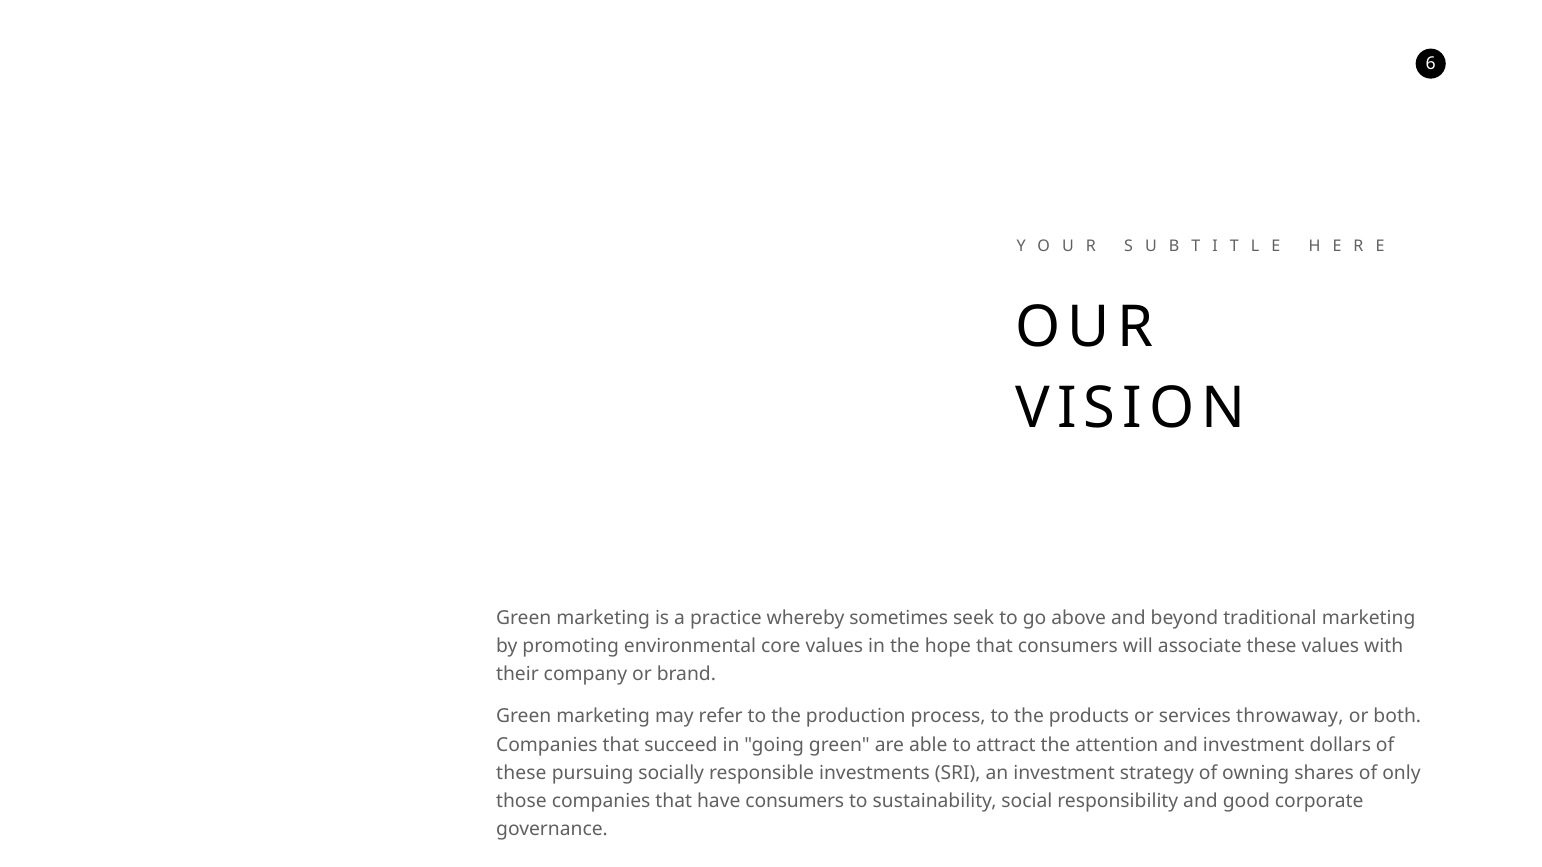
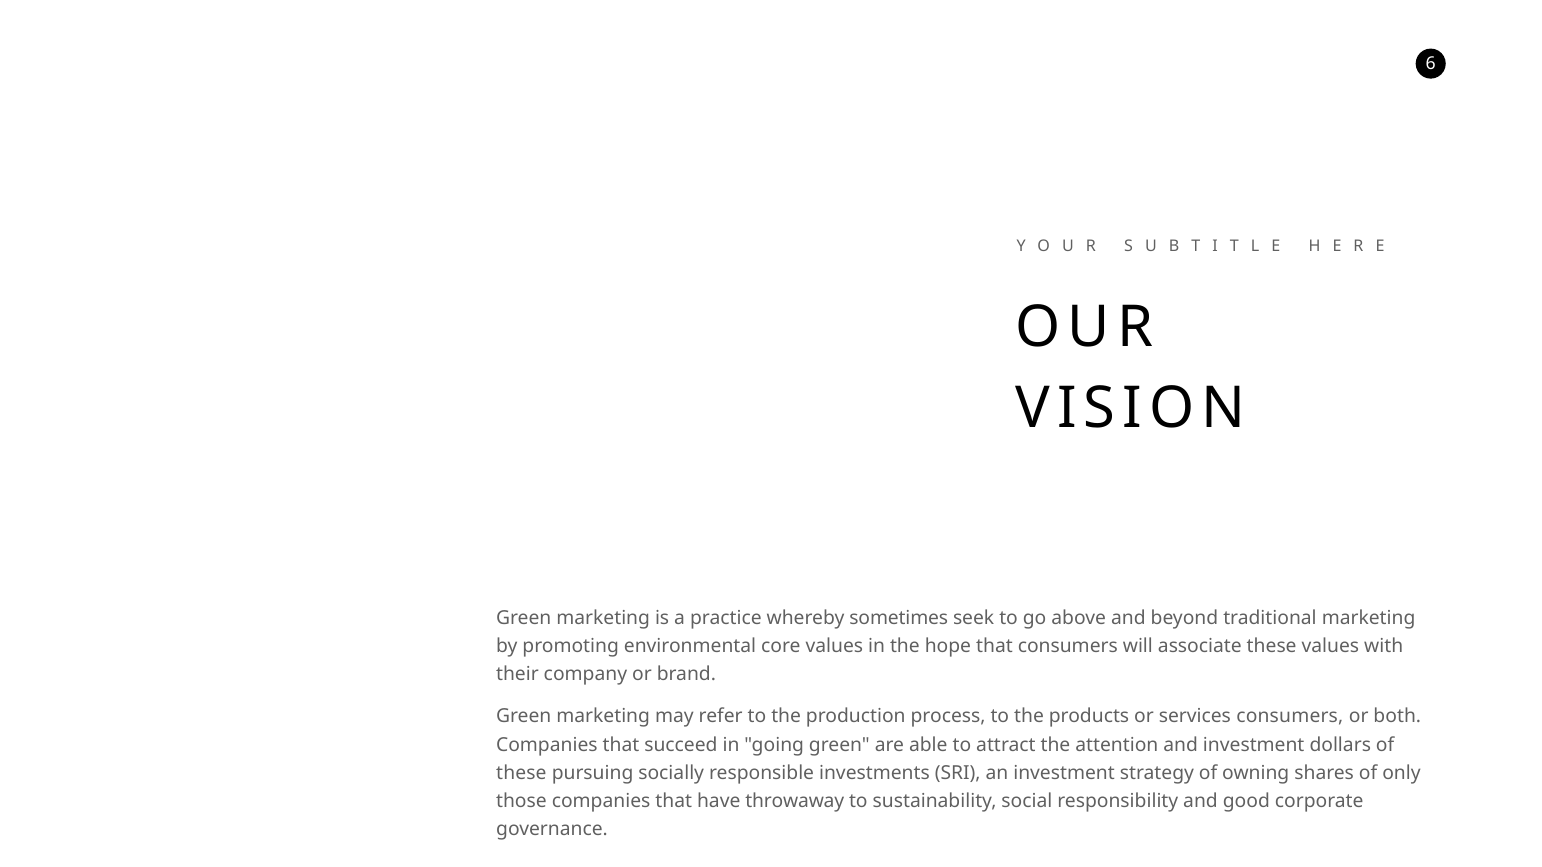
services throwaway: throwaway -> consumers (1290, 717)
have consumers: consumers -> throwaway (795, 801)
